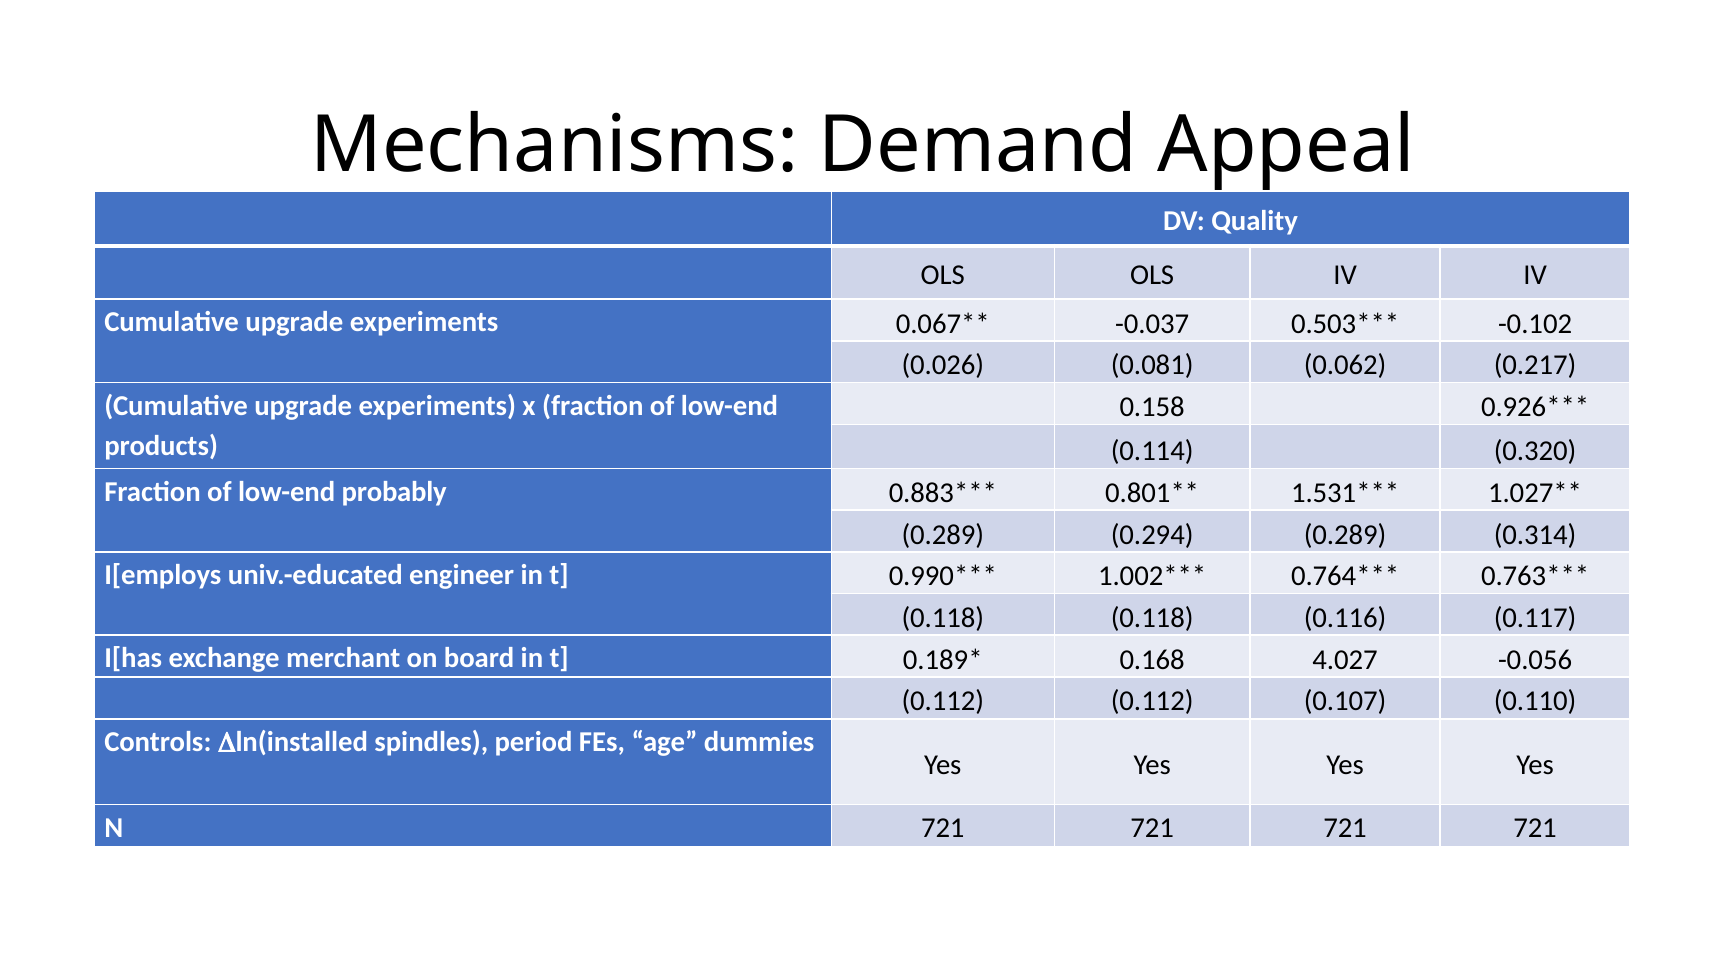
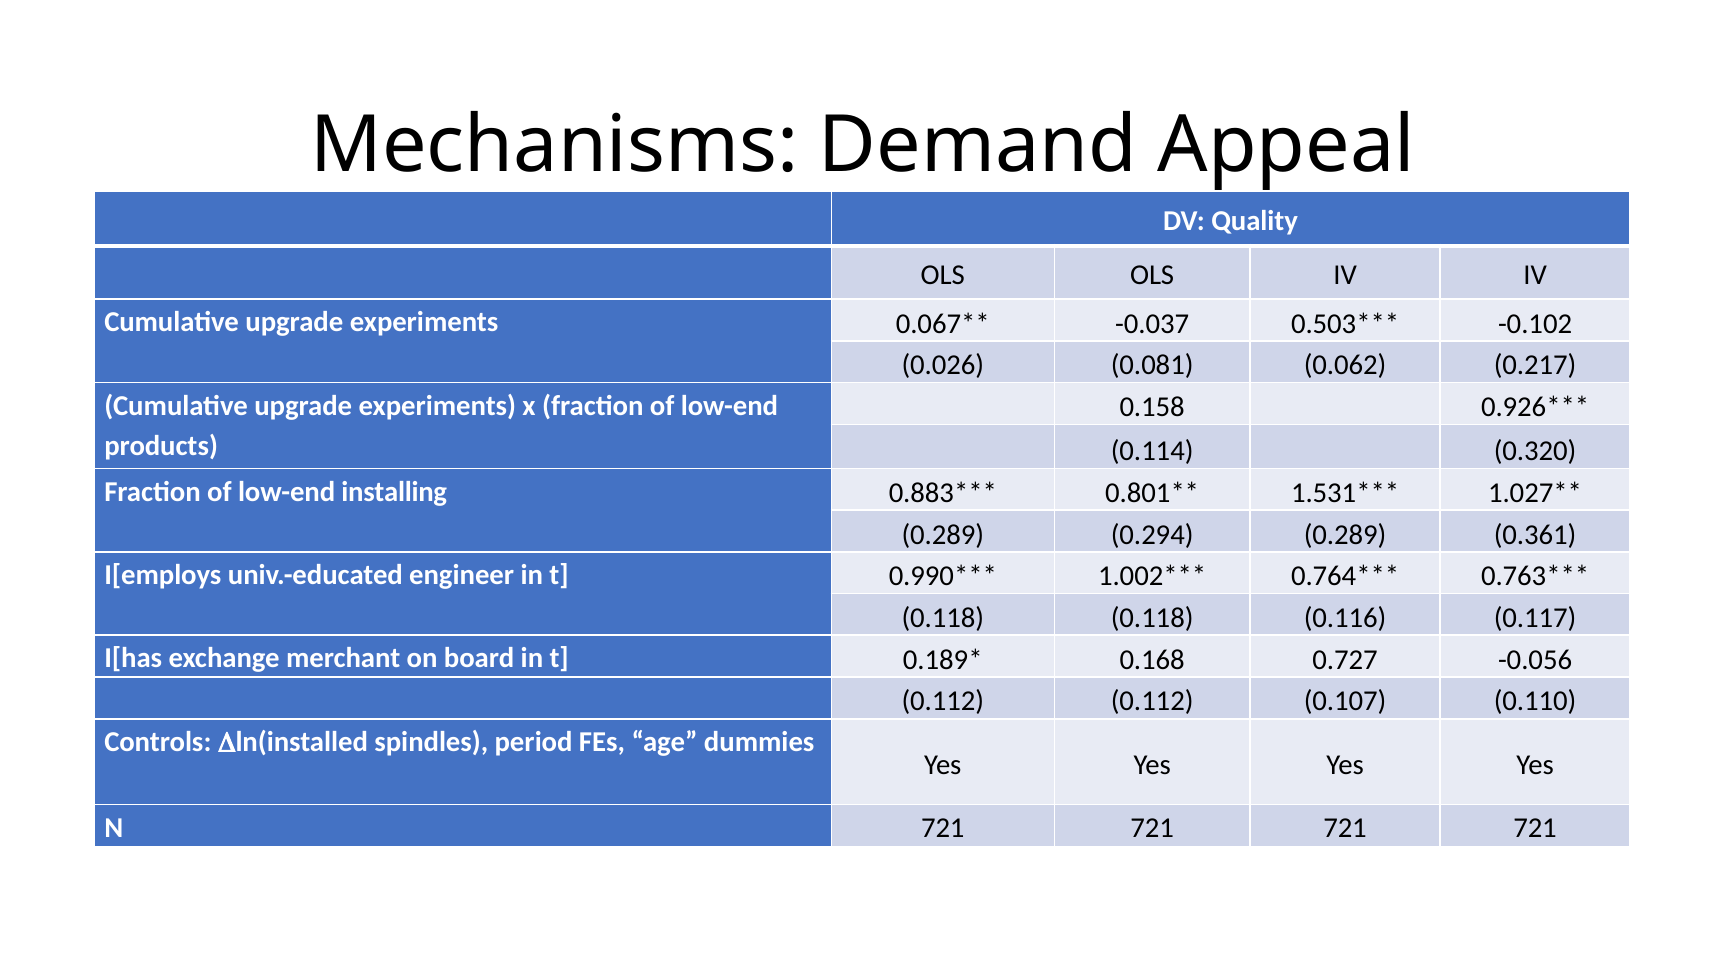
probably: probably -> installing (394, 492)
0.314: 0.314 -> 0.361 (1535, 535)
4.027: 4.027 -> 0.727 (1345, 660)
